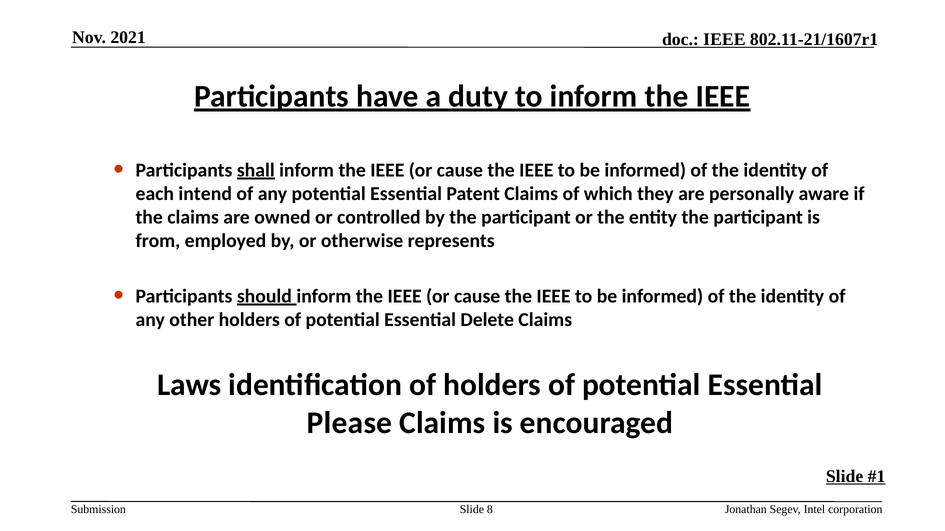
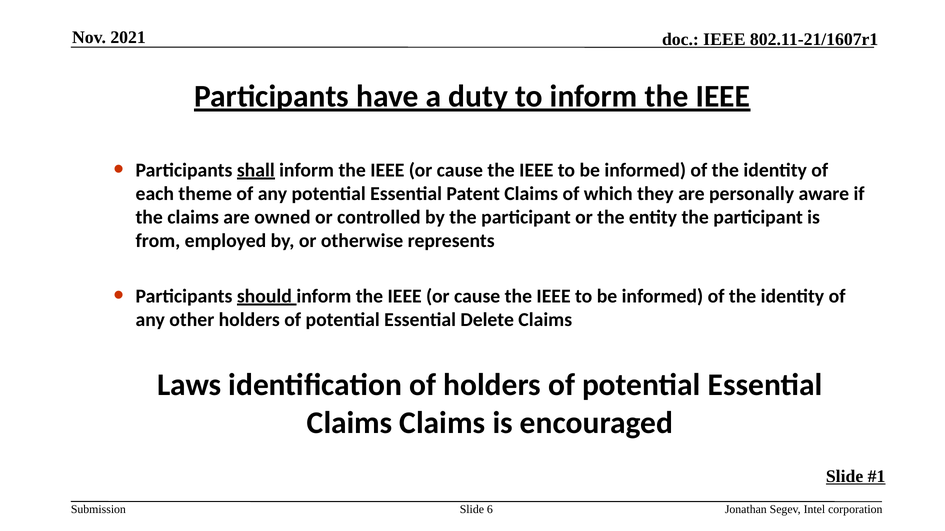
intend: intend -> theme (205, 194)
Please: Please -> Claims (350, 423)
8: 8 -> 6 (490, 510)
